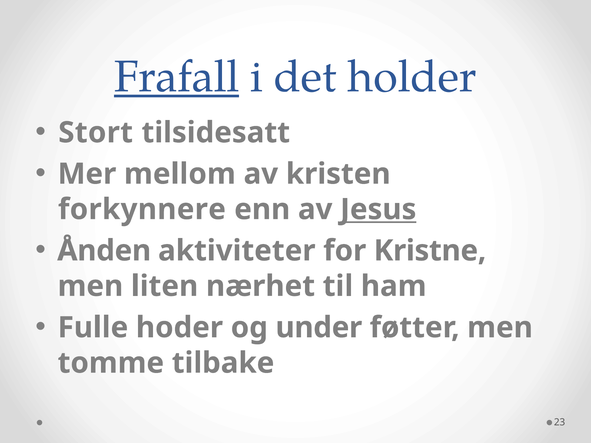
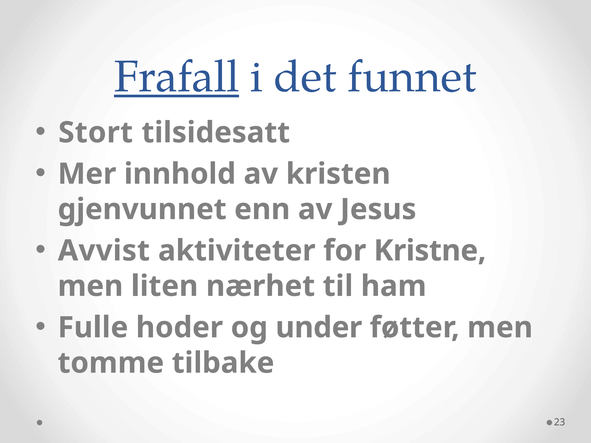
holder: holder -> funnet (412, 77)
mellom: mellom -> innhold (180, 174)
forkynnere: forkynnere -> gjenvunnet (142, 210)
Jesus underline: present -> none (378, 210)
Ånden: Ånden -> Avvist (104, 251)
